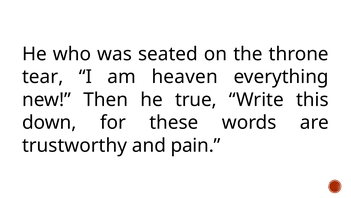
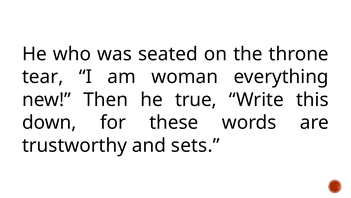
heaven: heaven -> woman (185, 77)
pain: pain -> sets (195, 145)
